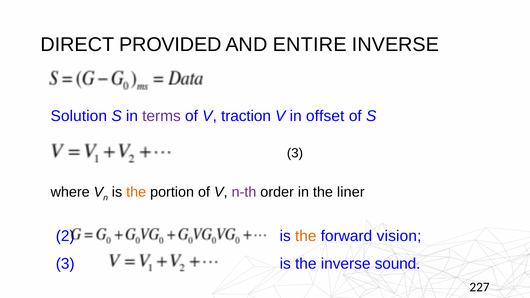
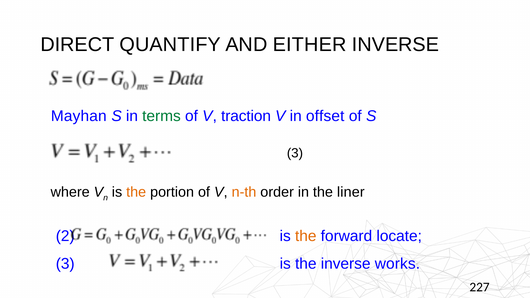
PROVIDED: PROVIDED -> QUANTIFY (170, 45)
ENTIRE: ENTIRE -> EITHER (310, 45)
Solution: Solution -> Mayhan (79, 116)
terms colour: purple -> green (162, 116)
n-th colour: purple -> orange (244, 192)
vision: vision -> locate (399, 236)
sound: sound -> works (397, 264)
